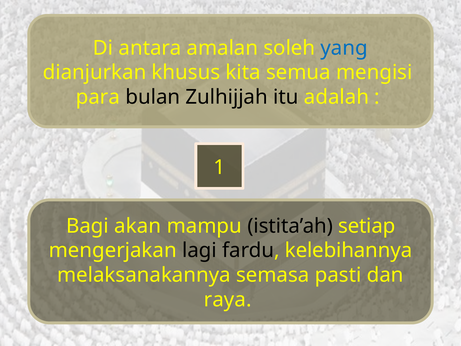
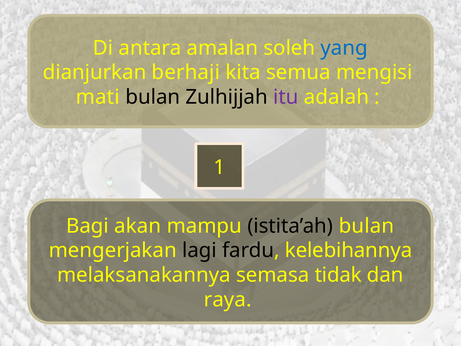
khusus: khusus -> berhaji (186, 72)
para: para -> mati (98, 97)
itu colour: black -> purple (286, 97)
istita’ah setiap: setiap -> bulan (367, 226)
pasti: pasti -> tidak (338, 275)
